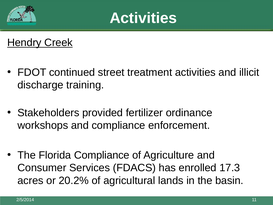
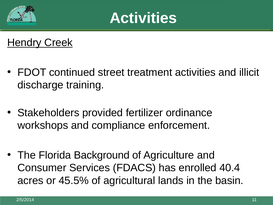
Florida Compliance: Compliance -> Background (102, 155)
17.3: 17.3 -> 40.4 (230, 168)
20.2%: 20.2% -> 45.5% (74, 180)
